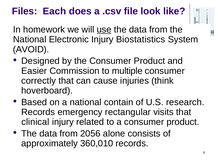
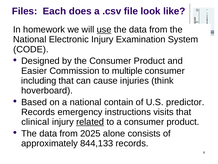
Biostatistics: Biostatistics -> Examination (141, 39)
AVOID: AVOID -> CODE (31, 49)
correctly: correctly -> including (39, 80)
research: research -> predictor (185, 102)
rectangular: rectangular -> instructions (128, 112)
related underline: none -> present (90, 121)
2056: 2056 -> 2025 (90, 133)
360,010: 360,010 -> 844,133 (97, 143)
